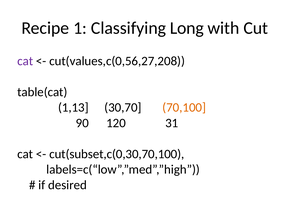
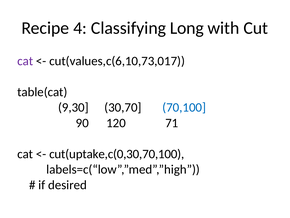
1: 1 -> 4 (80, 28)
cut(values,c(0,56,27,208: cut(values,c(0,56,27,208 -> cut(values,c(6,10,73,017 (117, 61)
1,13: 1,13 -> 9,30 (73, 107)
70,100 colour: orange -> blue (184, 107)
31: 31 -> 71 (172, 123)
cut(subset,c(0,30,70,100: cut(subset,c(0,30,70,100 -> cut(uptake,c(0,30,70,100 (117, 154)
